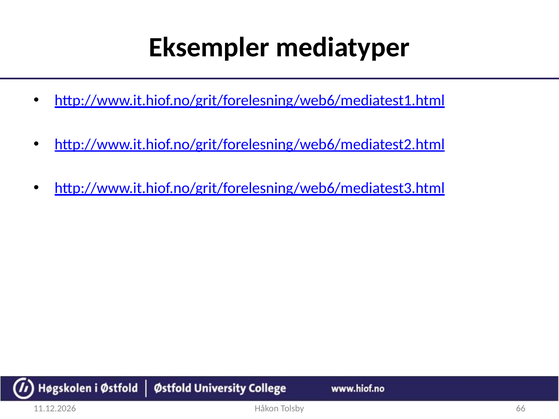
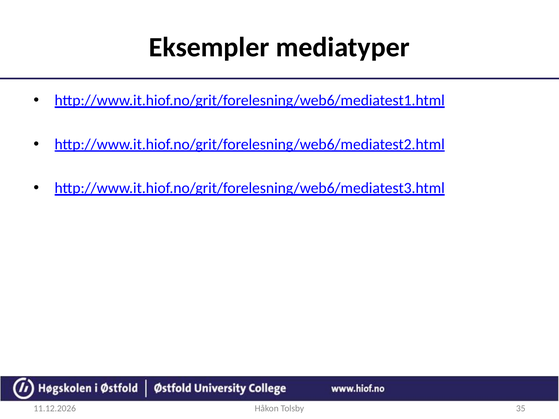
66: 66 -> 35 (521, 409)
